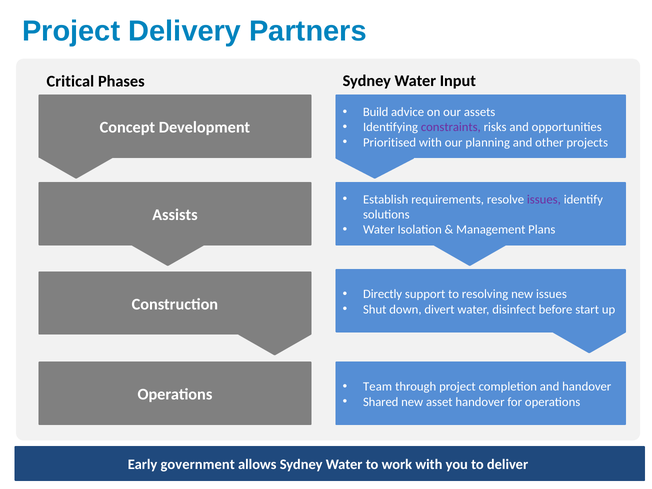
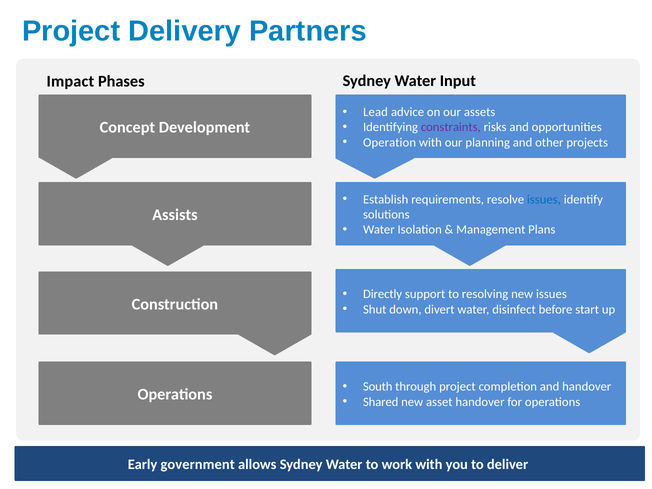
Critical: Critical -> Impact (70, 82)
Build: Build -> Lead (376, 112)
Prioritised: Prioritised -> Operation (390, 142)
issues colour: purple -> blue (544, 199)
Team: Team -> South (378, 387)
